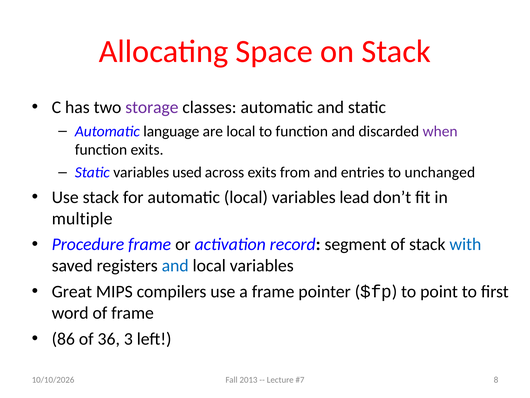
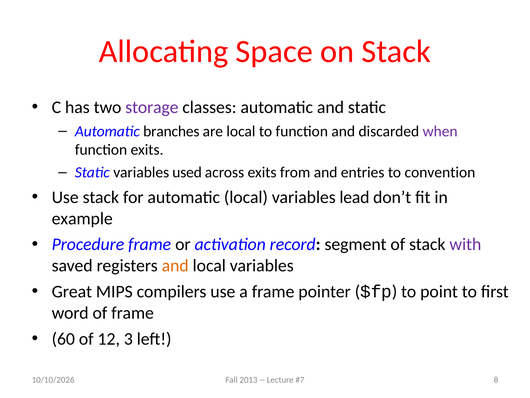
language: language -> branches (171, 131)
unchanged: unchanged -> convention (440, 172)
multiple: multiple -> example (82, 218)
with colour: blue -> purple (465, 244)
and colour: blue -> orange (175, 265)
86: 86 -> 60 (63, 338)
36: 36 -> 12 (109, 338)
